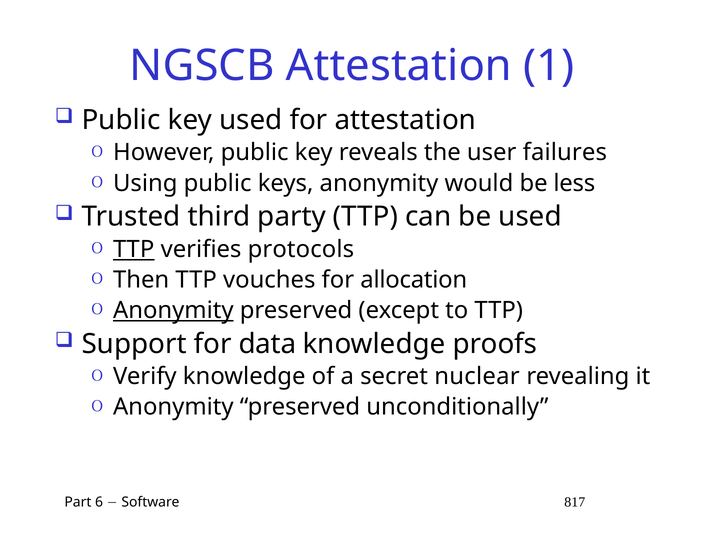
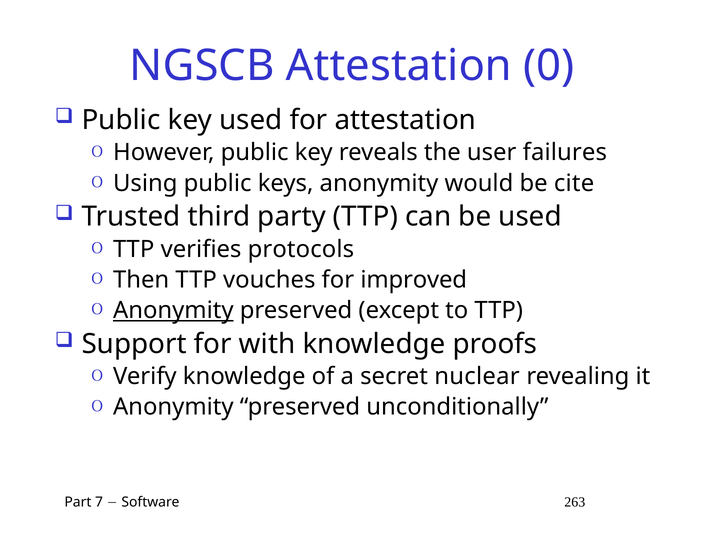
1: 1 -> 0 (549, 66)
less: less -> cite (574, 183)
TTP underline: present -> none (134, 249)
allocation: allocation -> improved (414, 280)
data: data -> with (267, 344)
6: 6 -> 7 (99, 502)
817: 817 -> 263 (575, 502)
